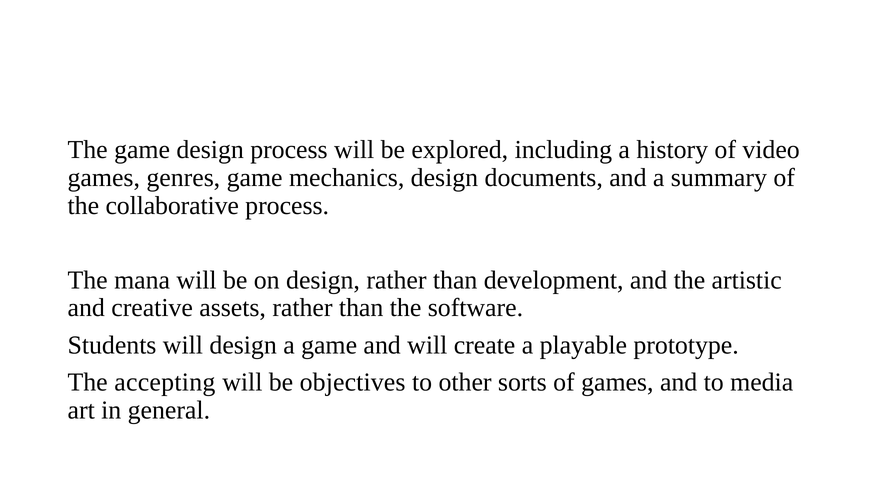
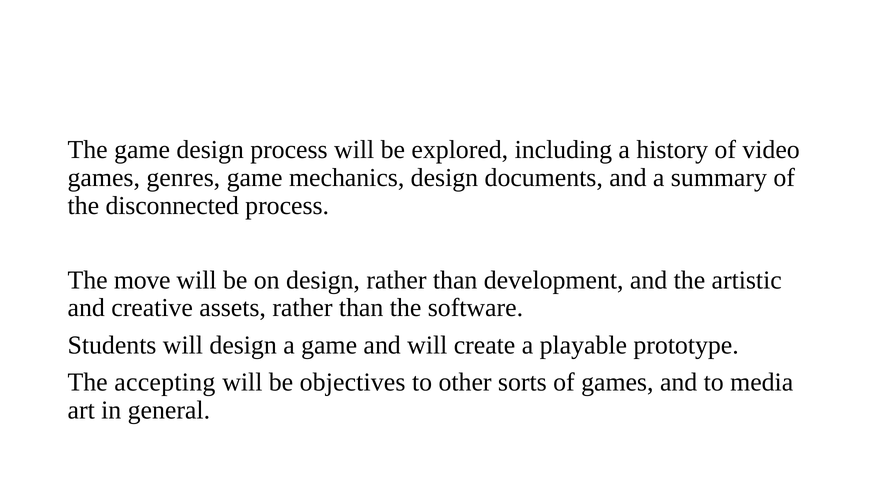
collaborative: collaborative -> disconnected (172, 206)
mana: mana -> move (142, 280)
